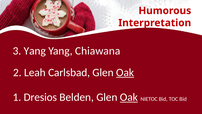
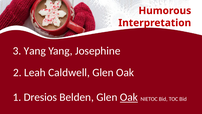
Chiawana: Chiawana -> Josephine (98, 51)
Carlsbad: Carlsbad -> Caldwell (69, 72)
Oak underline: present -> none (125, 72)
